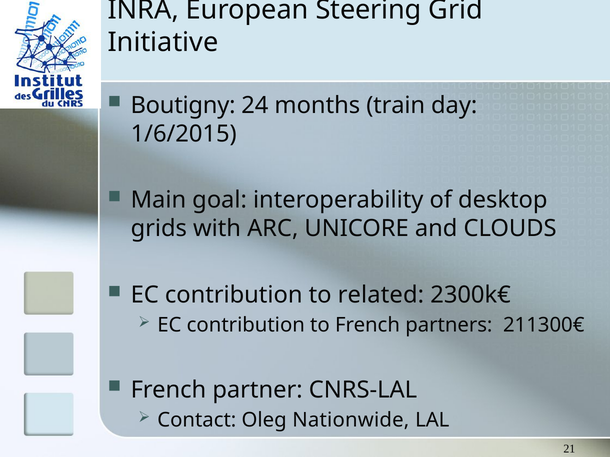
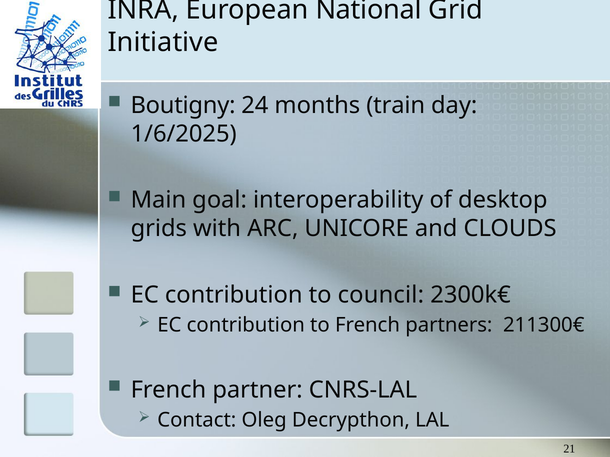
Steering: Steering -> National (369, 10)
1/6/2015: 1/6/2015 -> 1/6/2025 (184, 134)
related: related -> council (381, 295)
Nationwide: Nationwide -> Decrypthon (351, 420)
